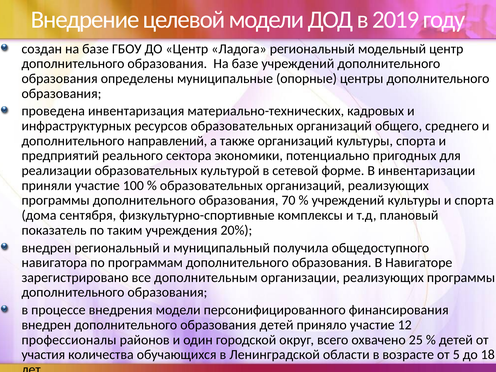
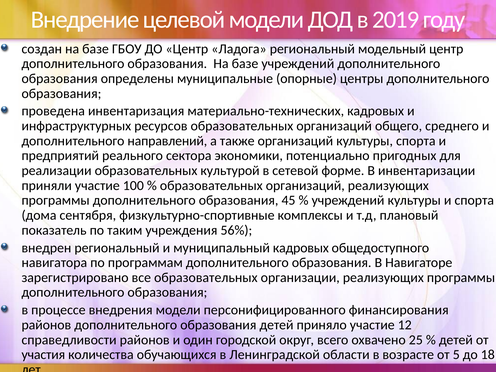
70: 70 -> 45 (288, 200)
20%: 20% -> 56% (236, 230)
муниципальный получила: получила -> кадровых (301, 248)
все дополнительным: дополнительным -> образовательных (206, 278)
внедрен: внедрен -> районов (46, 325)
профессионалы: профессионалы -> справедливости (69, 340)
